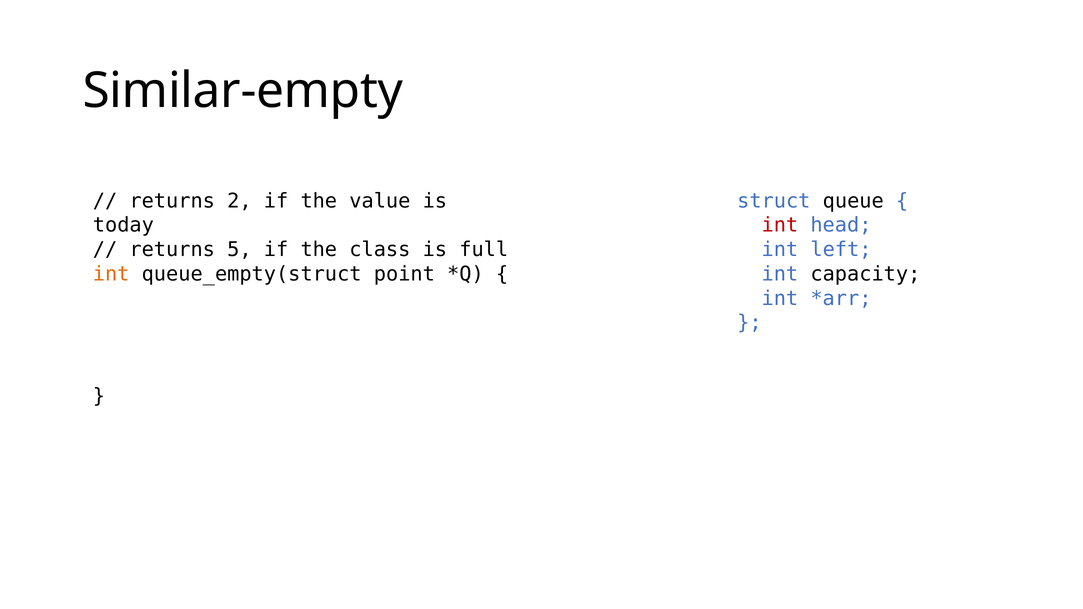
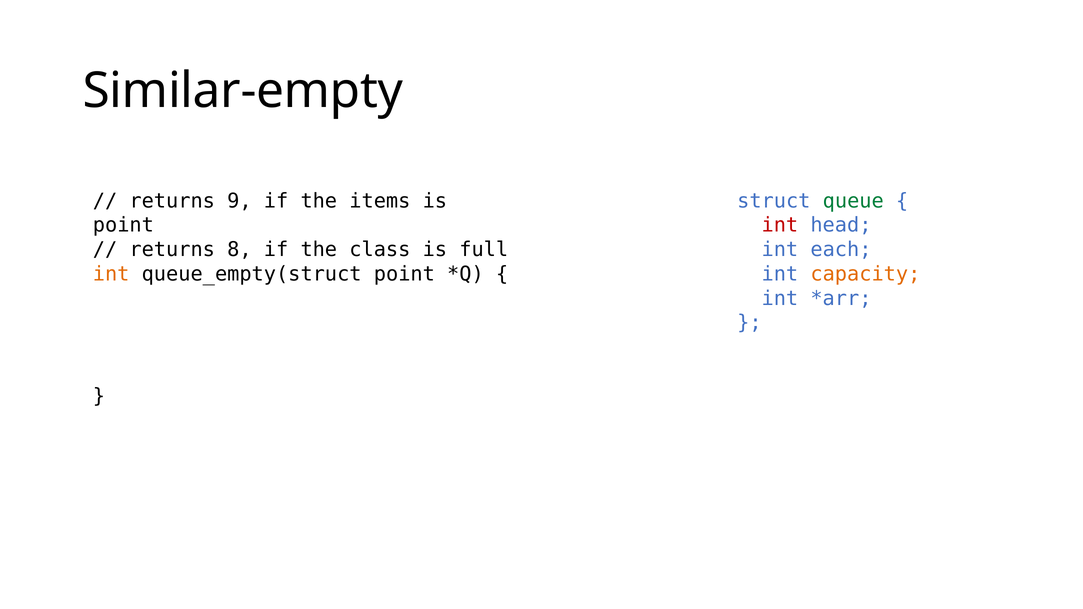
2: 2 -> 9 (239, 201)
value: value -> items (380, 201)
queue colour: black -> green (853, 201)
today: today -> point (123, 225)
5: 5 -> 8 (239, 250)
left: left -> each (841, 250)
capacity colour: black -> orange (865, 274)
